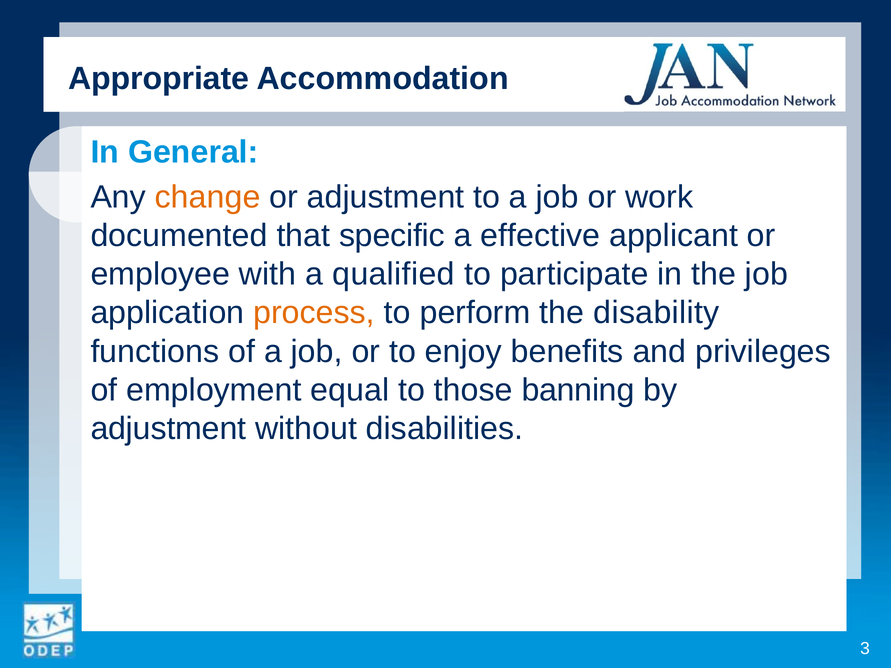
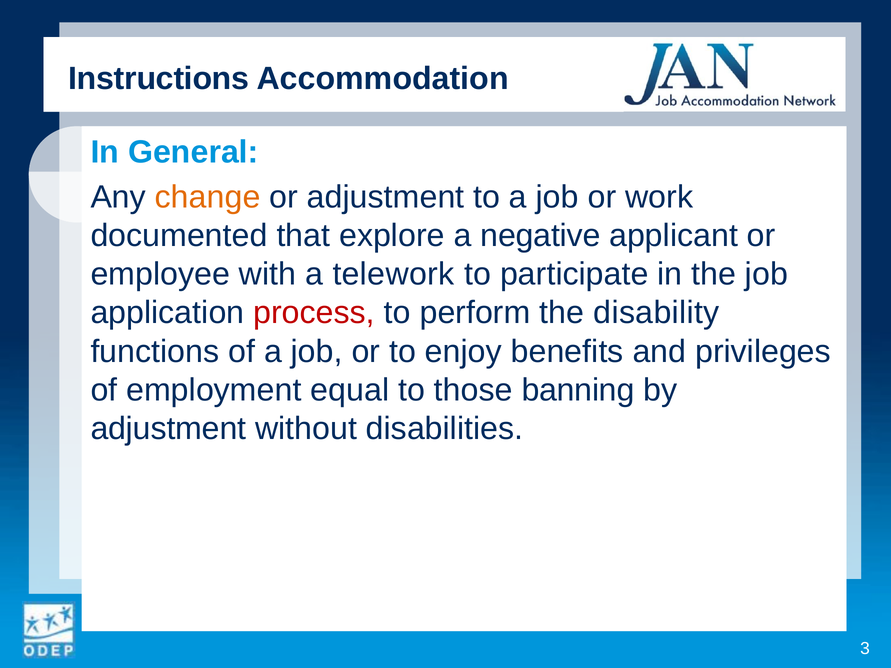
Appropriate: Appropriate -> Instructions (159, 79)
specific: specific -> explore (392, 236)
effective: effective -> negative (540, 236)
qualified: qualified -> telework (394, 274)
process colour: orange -> red (314, 313)
